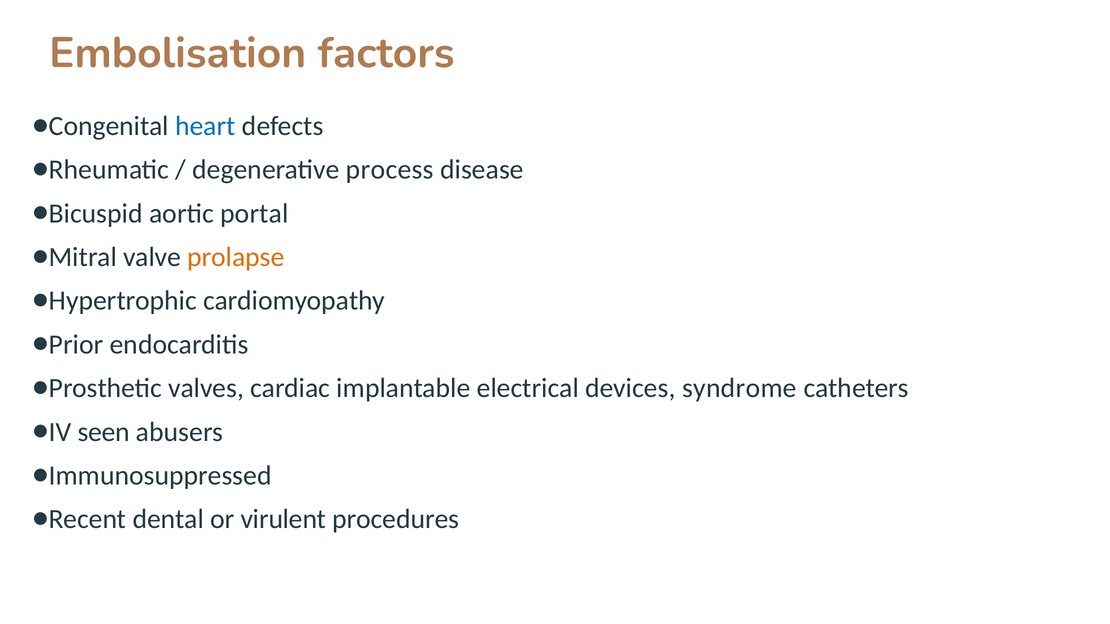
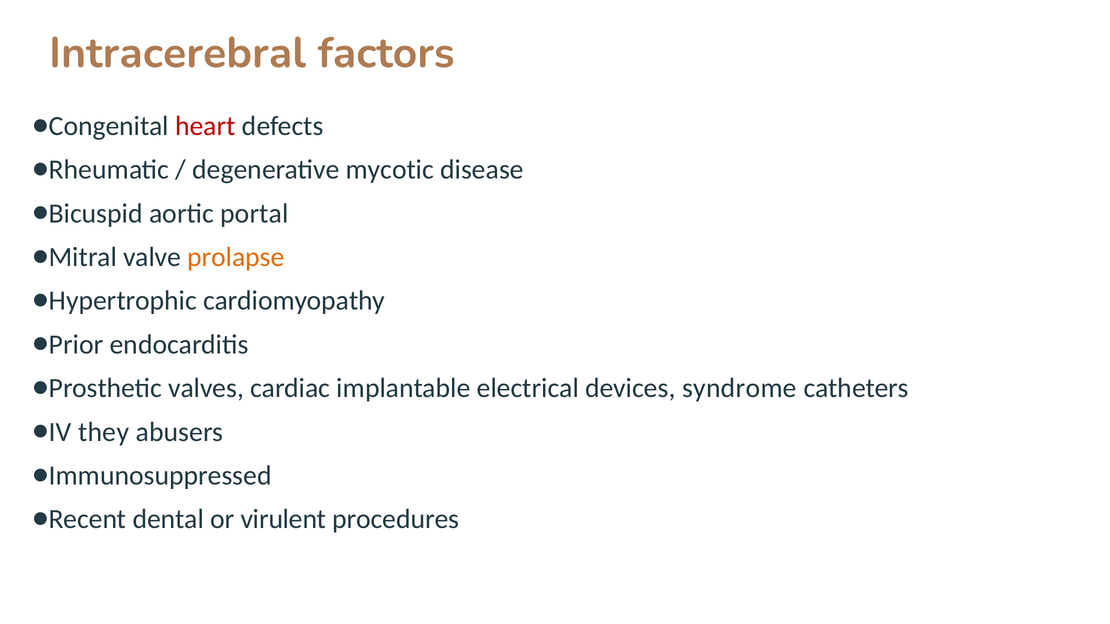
Embolisation: Embolisation -> Intracerebral (177, 53)
heart colour: blue -> red (205, 126)
process: process -> mycotic (390, 170)
seen: seen -> they (104, 432)
